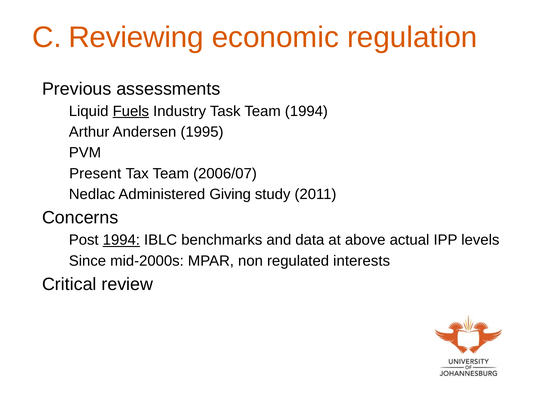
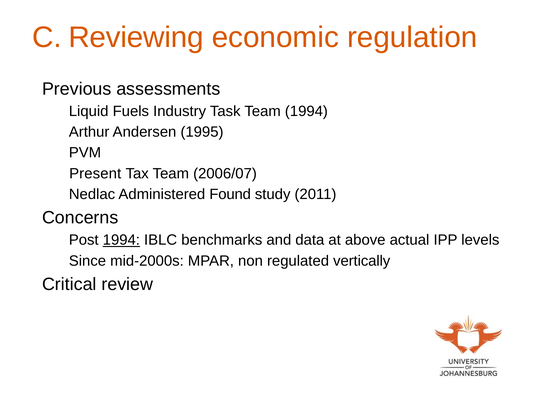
Fuels underline: present -> none (131, 111)
Giving: Giving -> Found (230, 194)
interests: interests -> vertically (362, 261)
